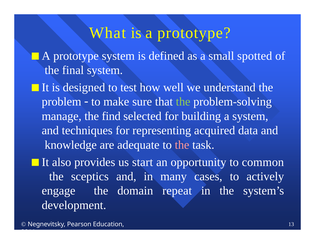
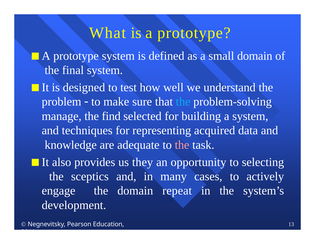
small spotted: spotted -> domain (255, 56)
the colour: light green -> light blue (183, 102)
start: start -> they (143, 162)
common: common -> selecting (263, 162)
